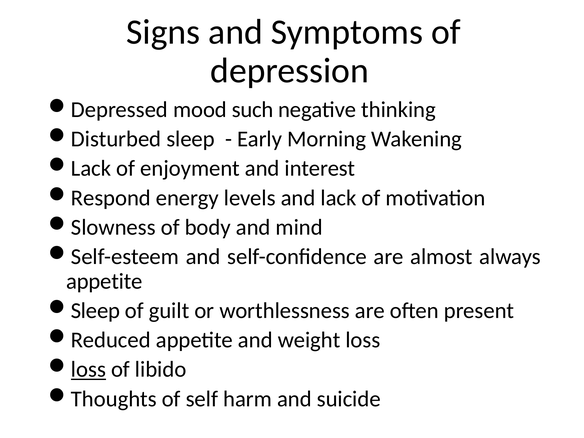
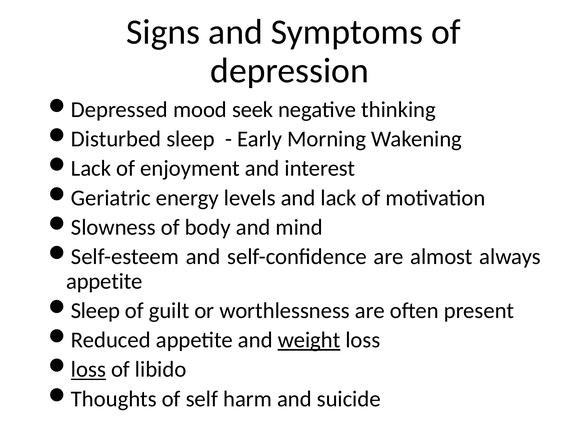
such: such -> seek (253, 110)
Respond: Respond -> Geriatric (111, 198)
weight underline: none -> present (309, 340)
